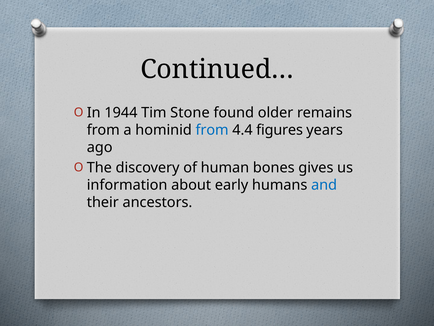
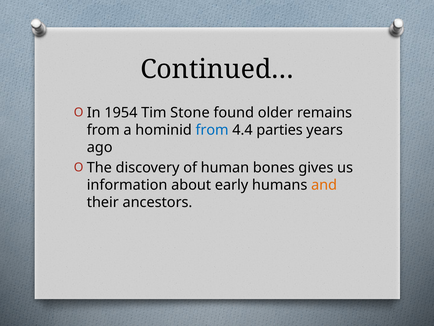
1944: 1944 -> 1954 (121, 112)
figures: figures -> parties (280, 130)
and colour: blue -> orange (324, 185)
